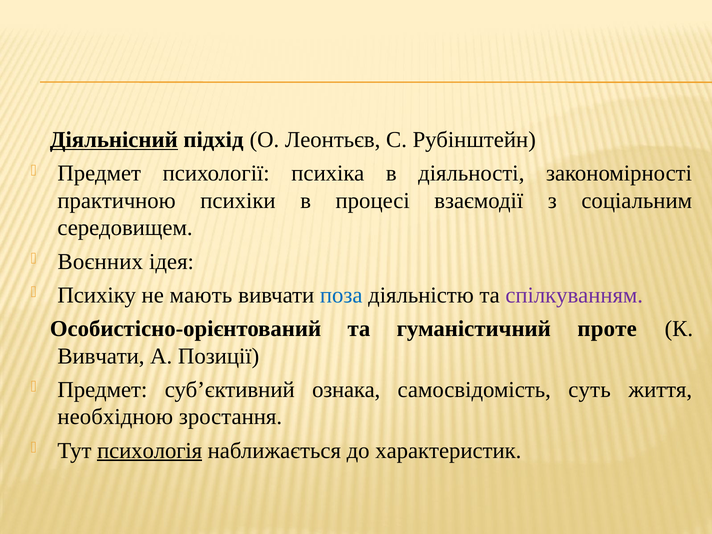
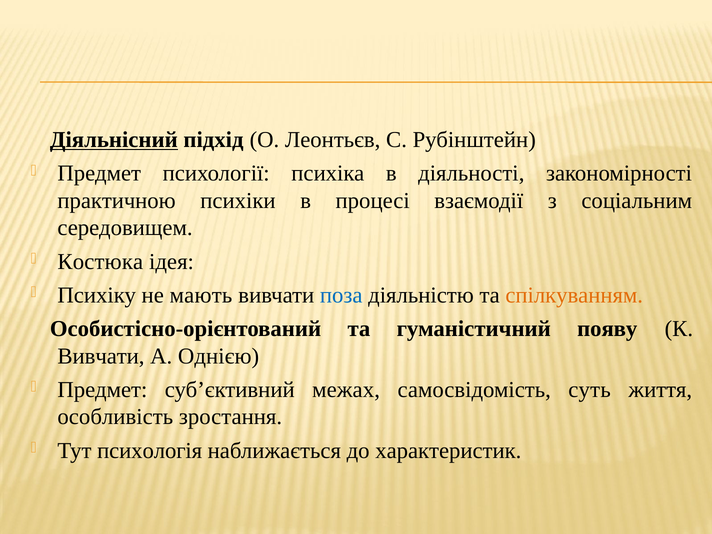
Воєнних: Воєнних -> Костюка (100, 262)
спілкуванням colour: purple -> orange (574, 295)
проте: проте -> появу (607, 329)
Позиції: Позиції -> Однією (219, 356)
ознака: ознака -> межах (346, 390)
необхідною: необхідною -> особливість (115, 417)
психологія underline: present -> none (150, 451)
